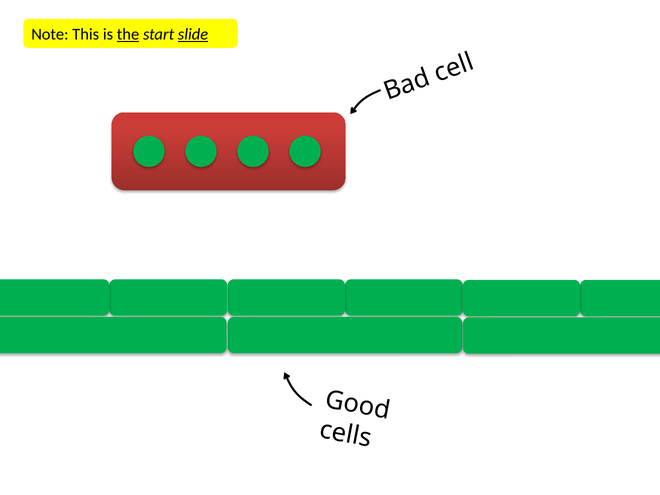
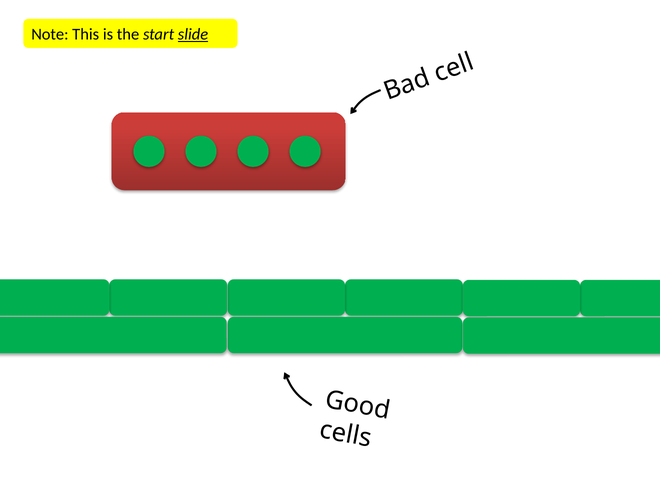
the underline: present -> none (128, 35)
